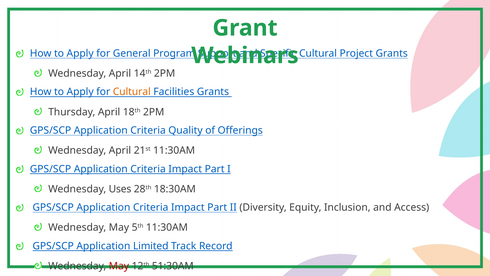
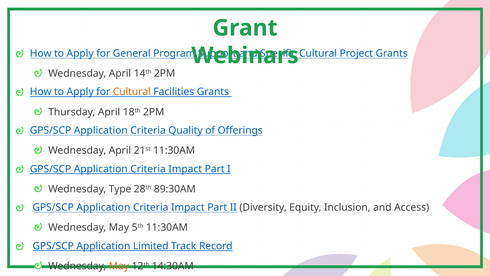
Uses: Uses -> Type (120, 189)
18:30AM: 18:30AM -> 89:30AM (175, 189)
May colour: red -> orange (119, 266)
51:30AM: 51:30AM -> 14:30AM (173, 266)
